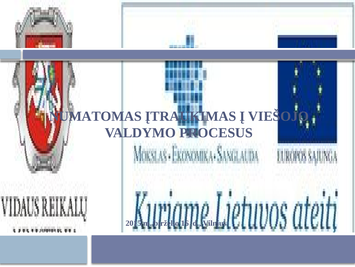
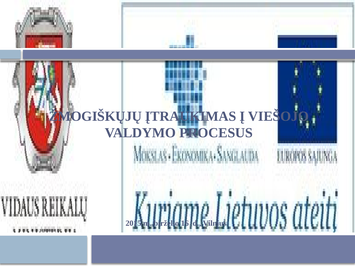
NUMATOMAS: NUMATOMAS -> ŽMOGIŠKŲJŲ (95, 116)
